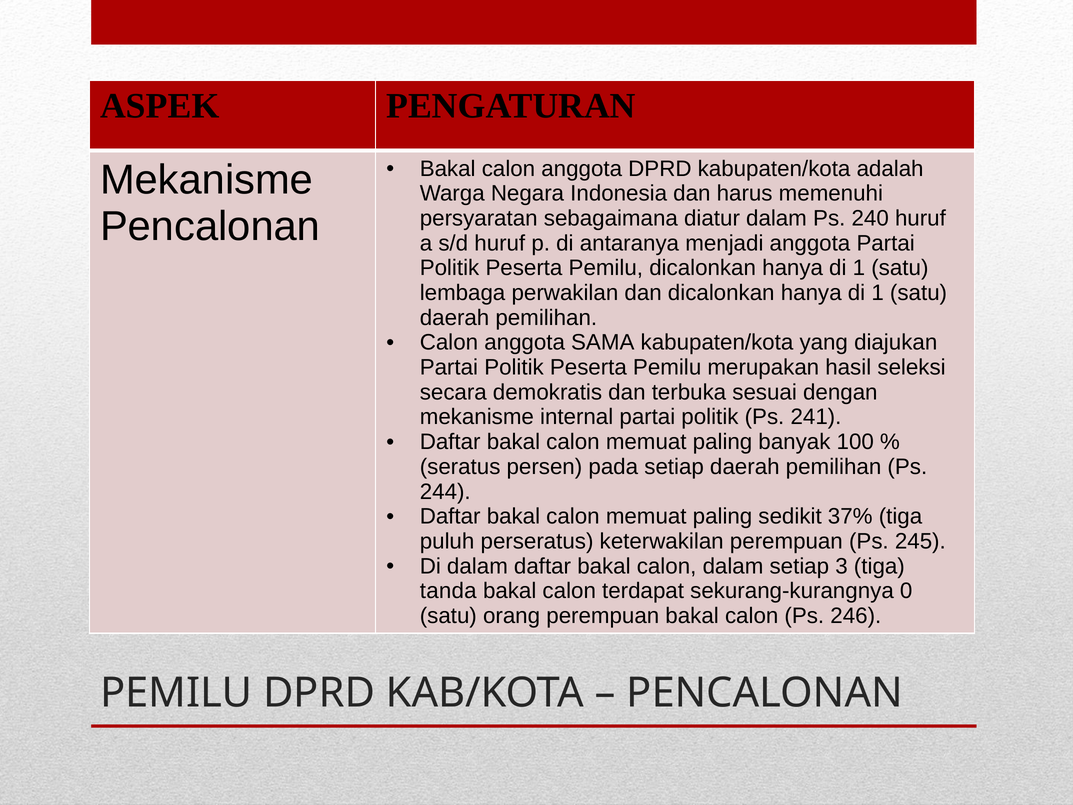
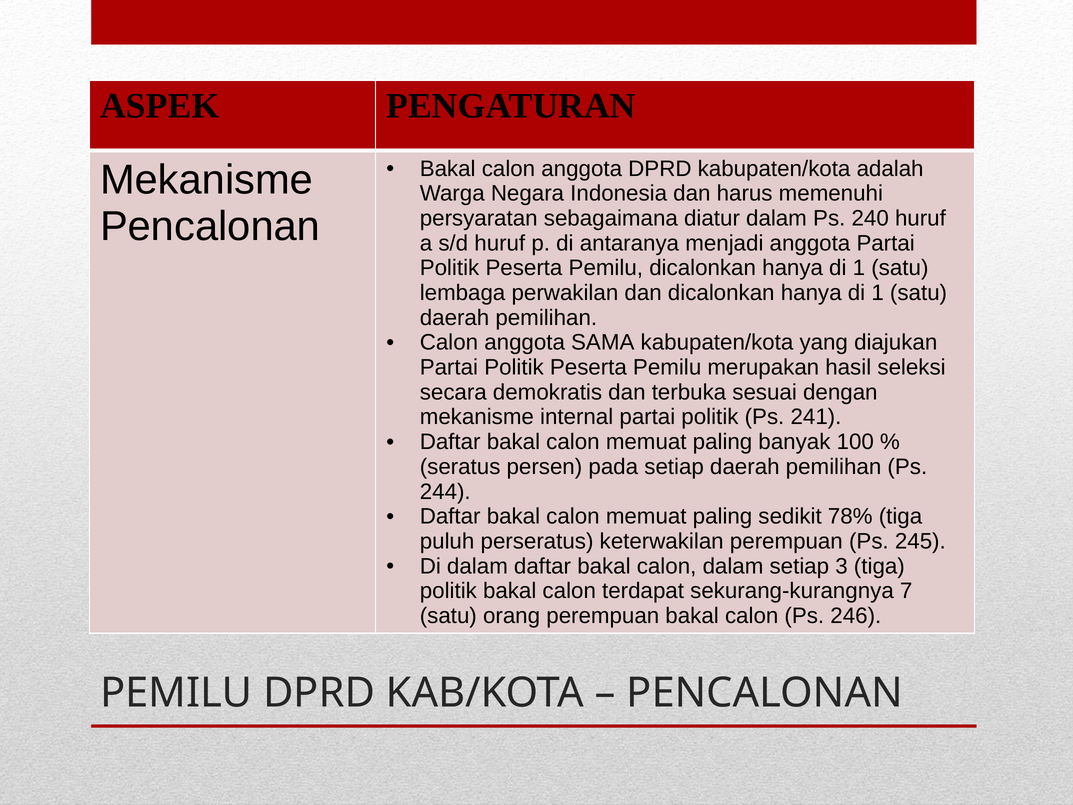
37%: 37% -> 78% (850, 516)
tanda: tanda -> politik (448, 591)
0: 0 -> 7 (906, 591)
